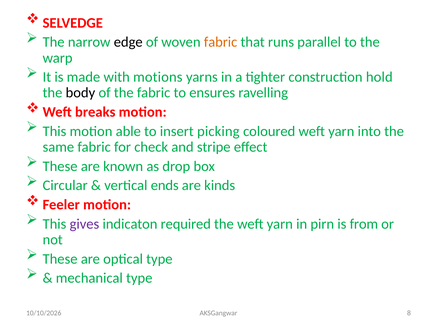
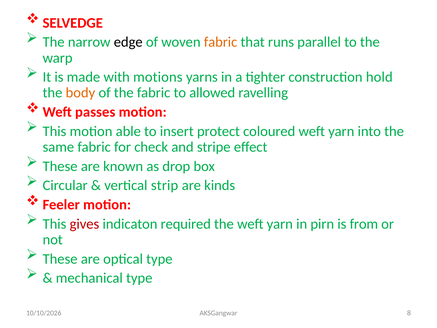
body colour: black -> orange (80, 93)
ensures: ensures -> allowed (212, 93)
breaks: breaks -> passes (95, 112)
picking: picking -> protect (218, 131)
ends: ends -> strip (165, 185)
gives colour: purple -> red (84, 224)
